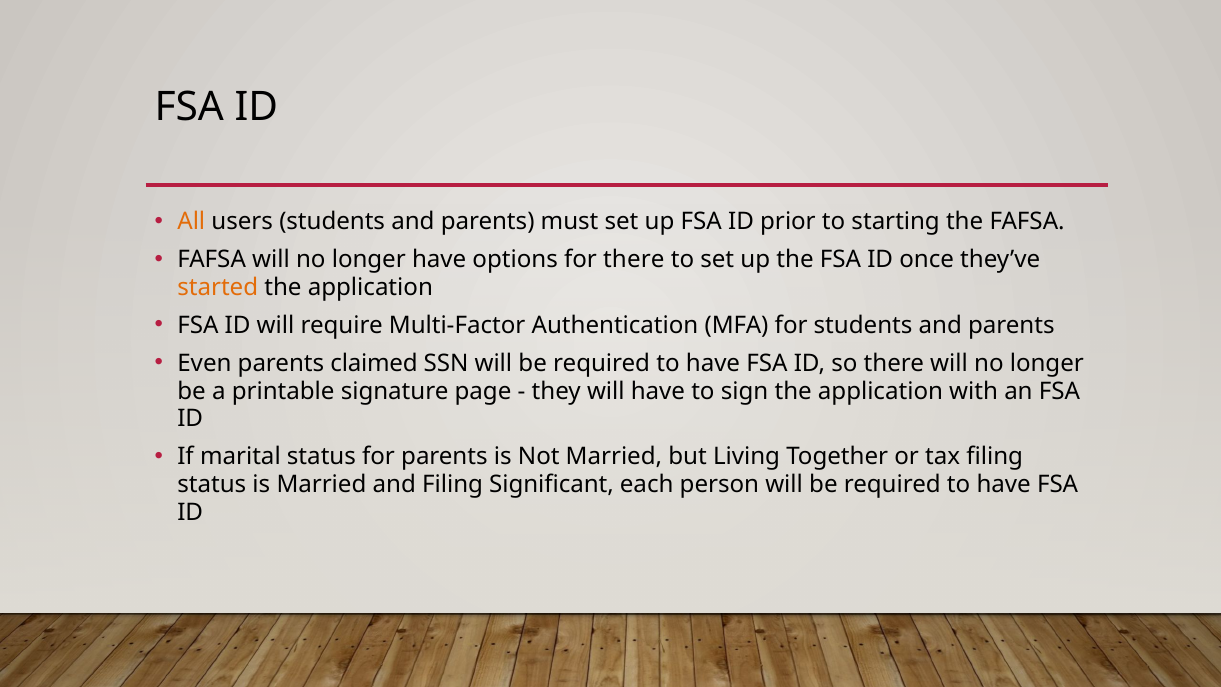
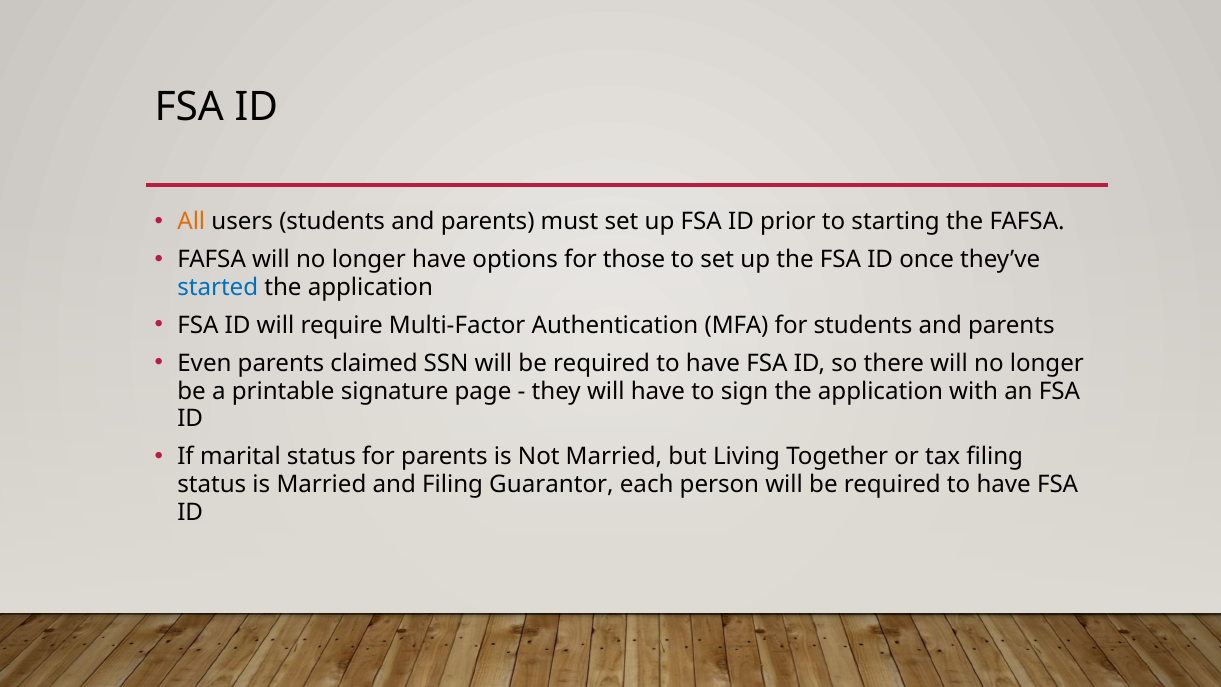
for there: there -> those (634, 259)
started colour: orange -> blue (218, 287)
Significant: Significant -> Guarantor (551, 484)
